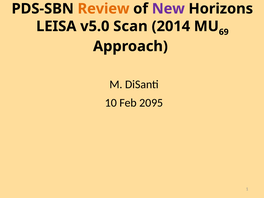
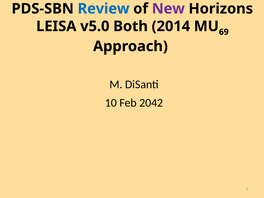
Review colour: orange -> blue (104, 9)
Scan: Scan -> Both (131, 26)
2095: 2095 -> 2042 (151, 103)
